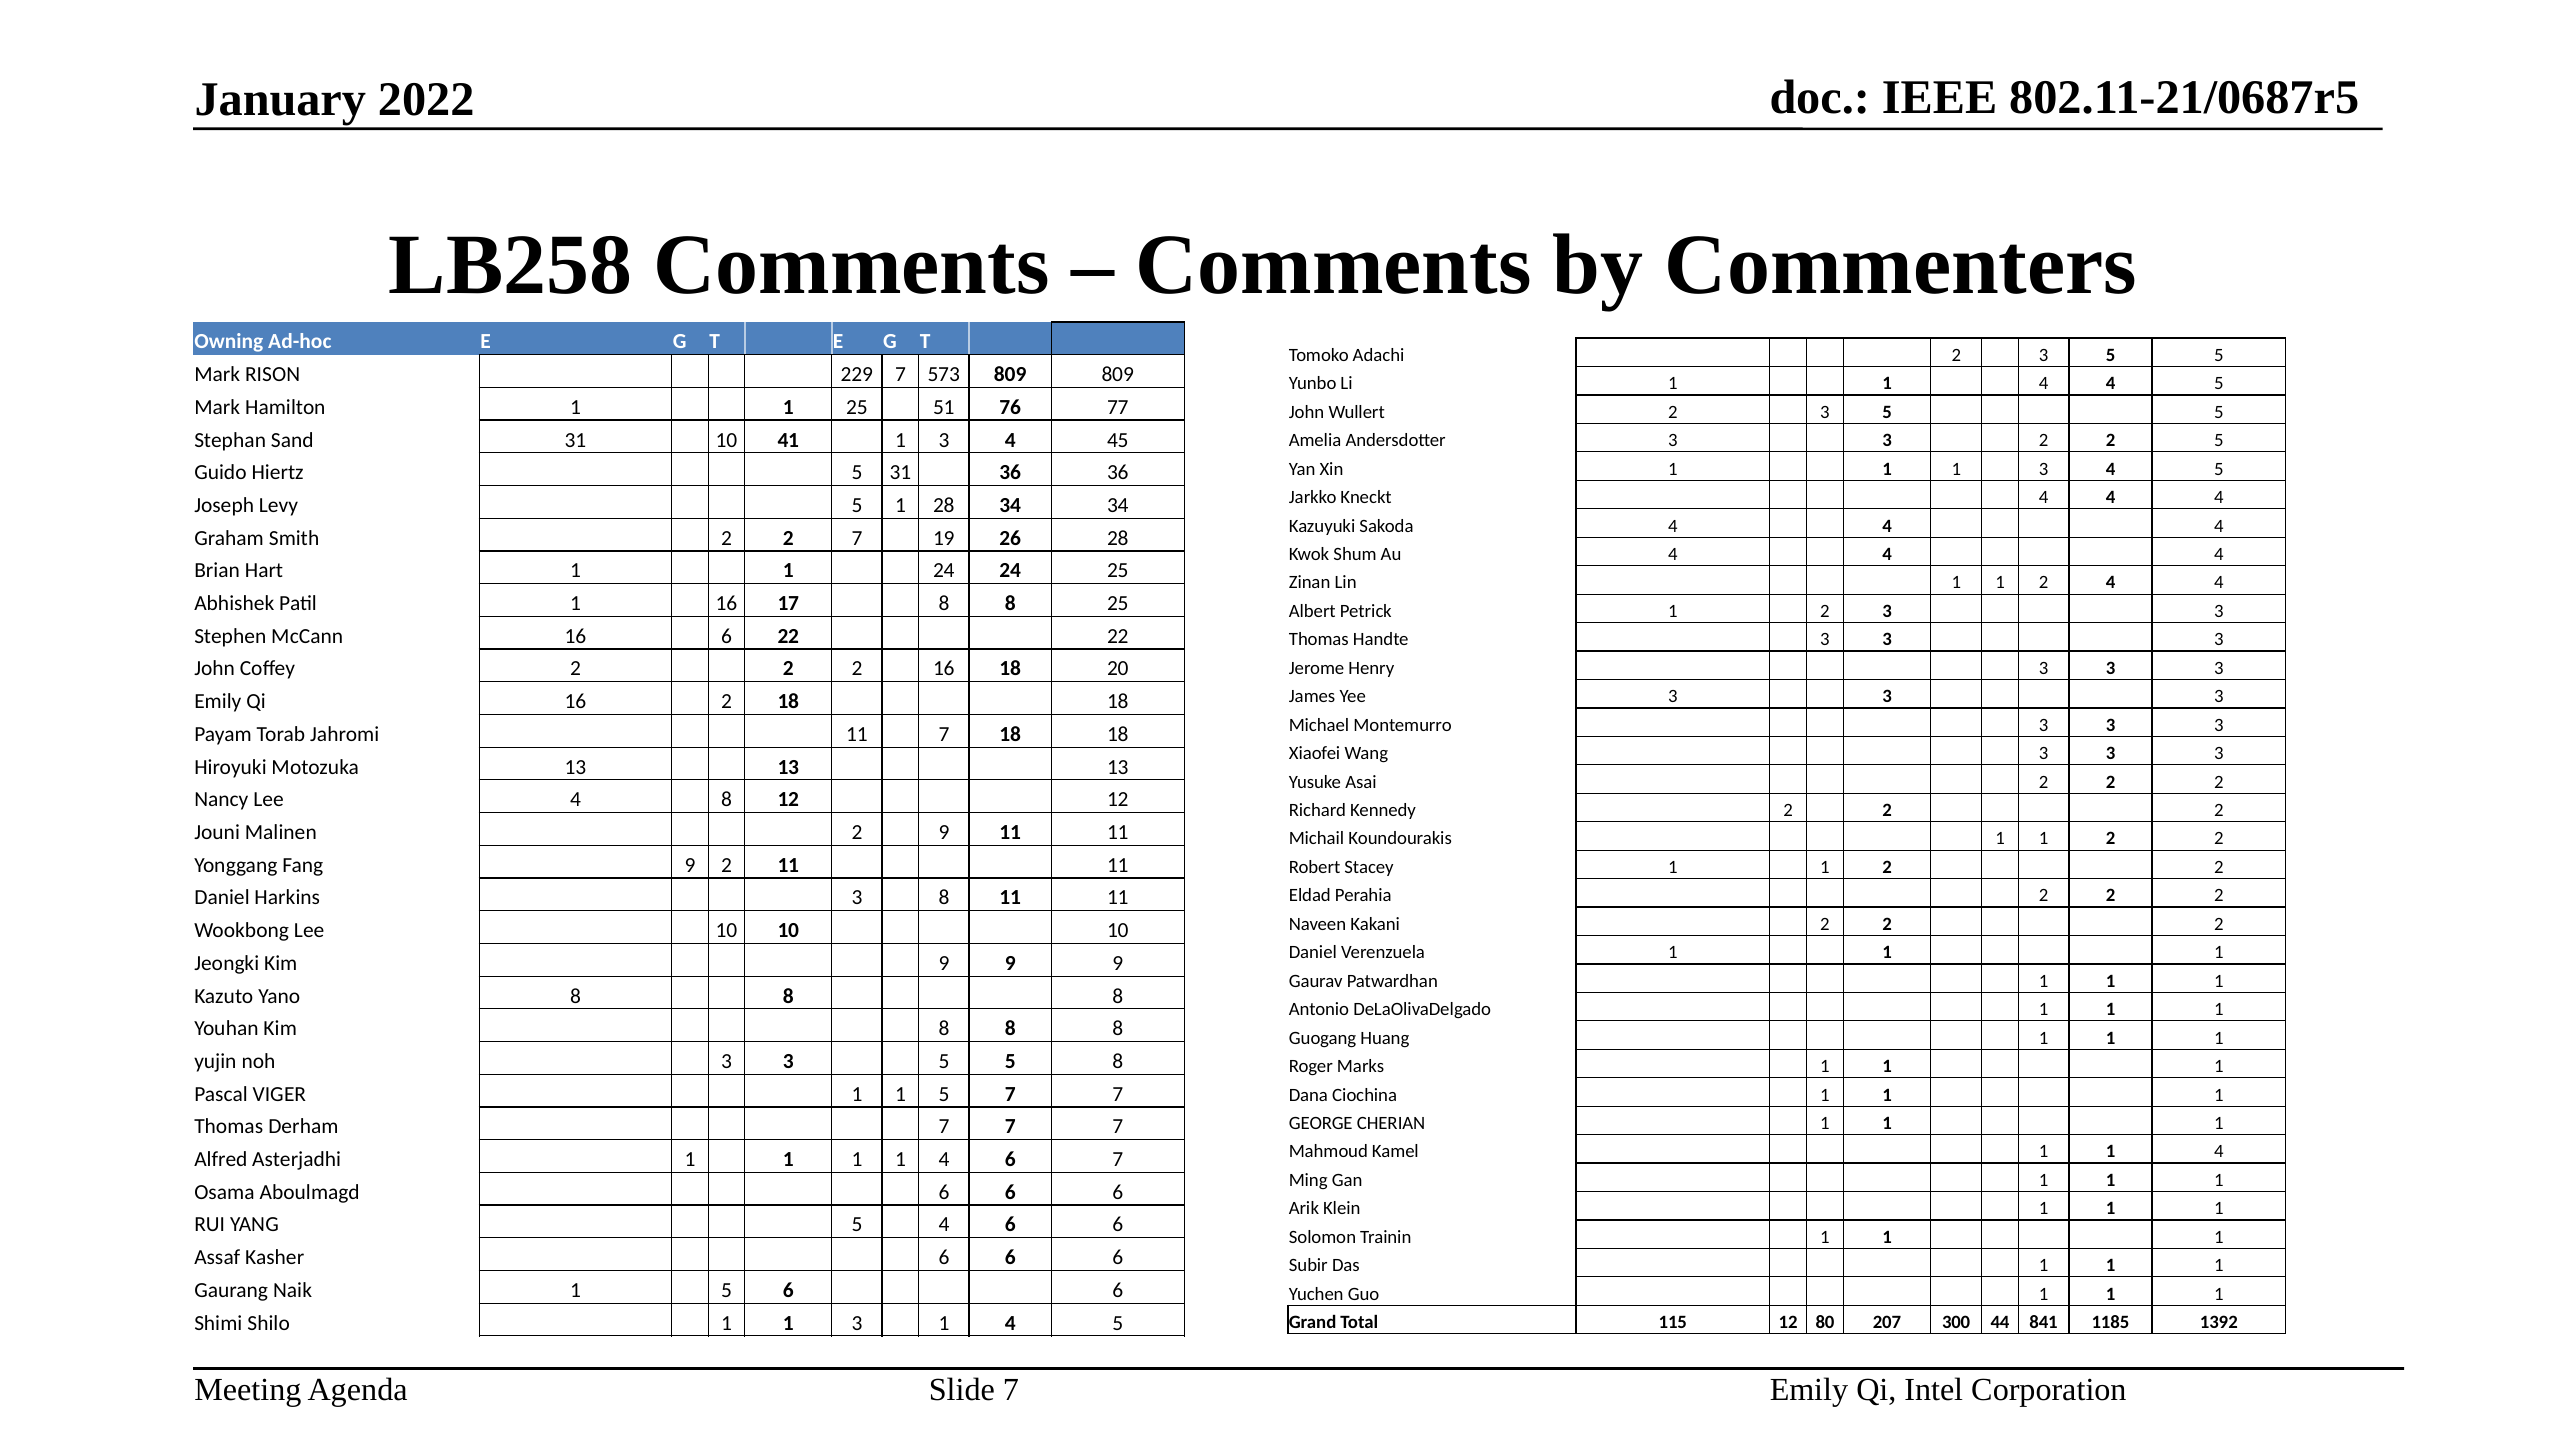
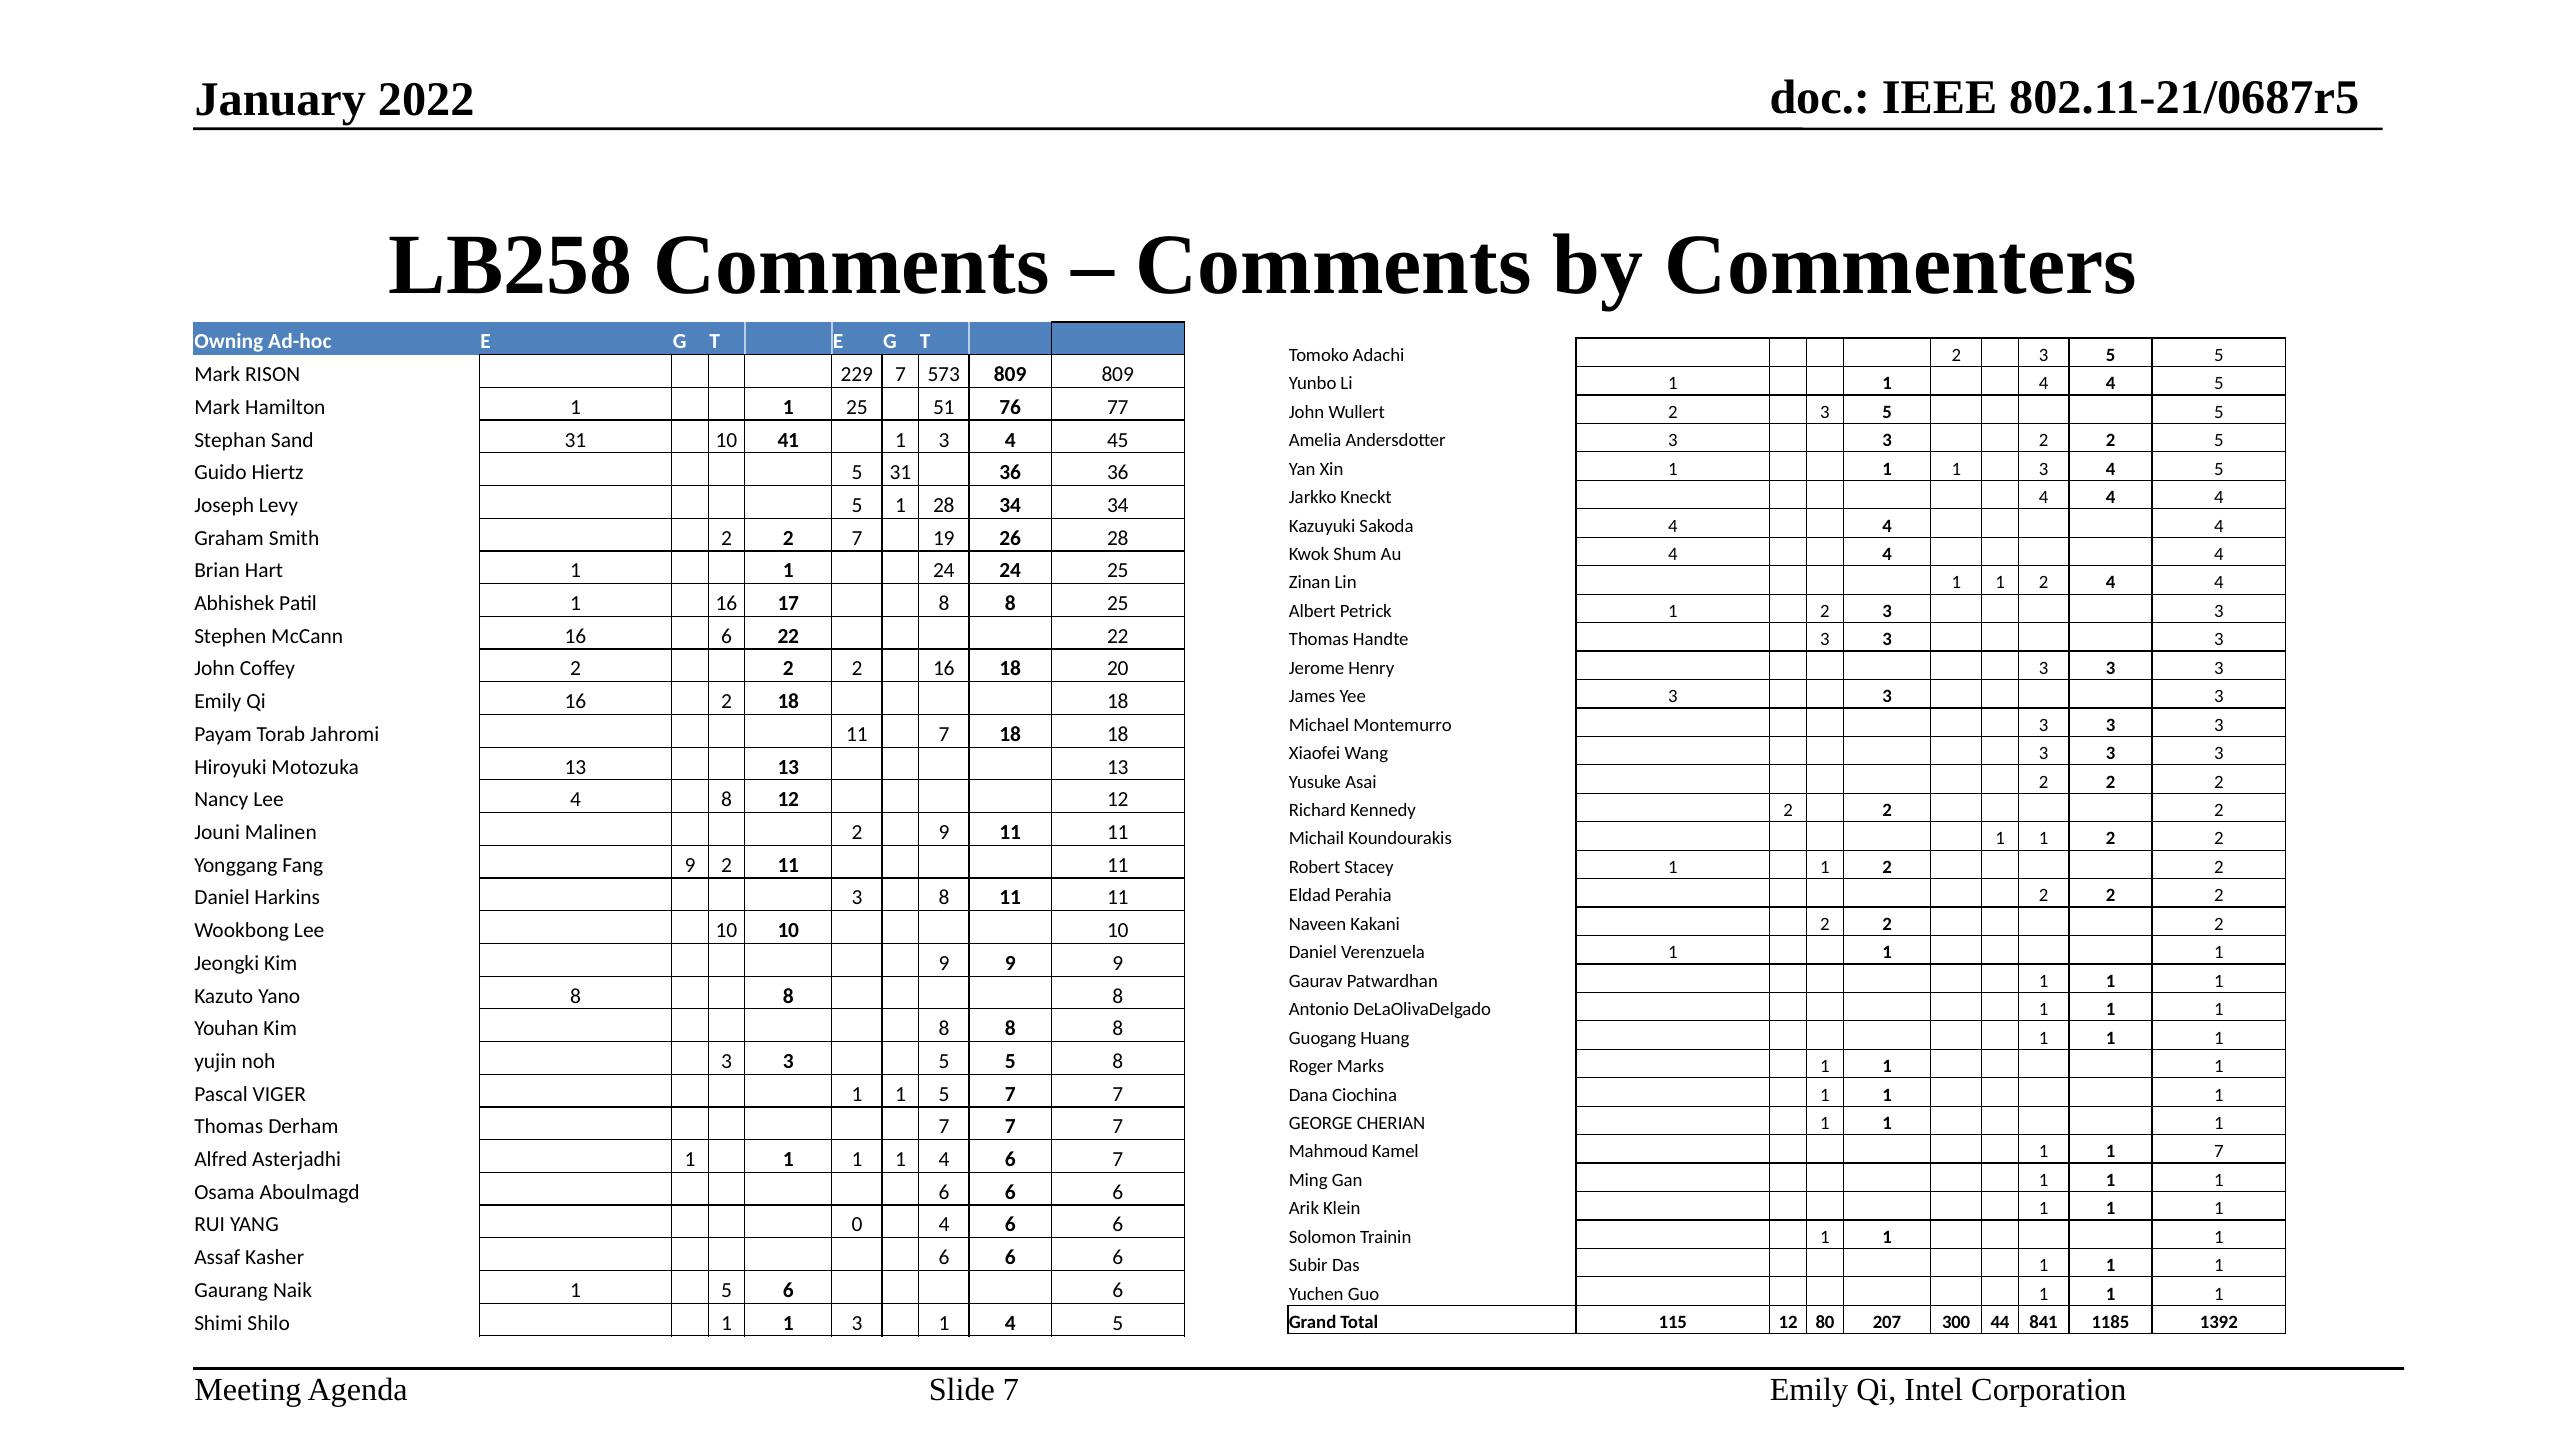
Kamel 1 1 4: 4 -> 7 (2219, 1152)
YANG 5: 5 -> 0 (857, 1225)
